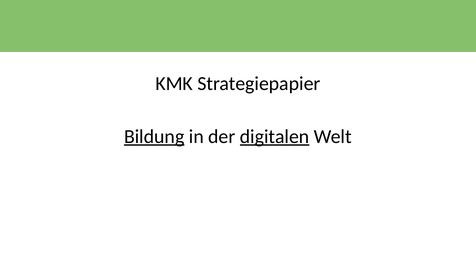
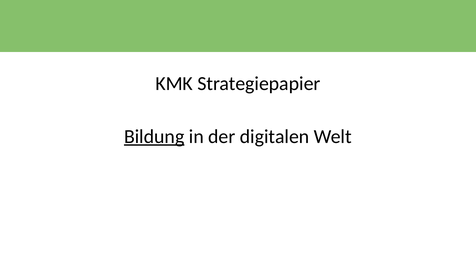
digitalen underline: present -> none (275, 136)
